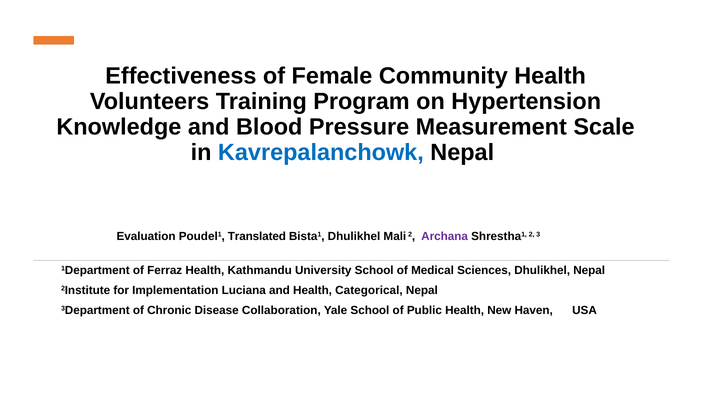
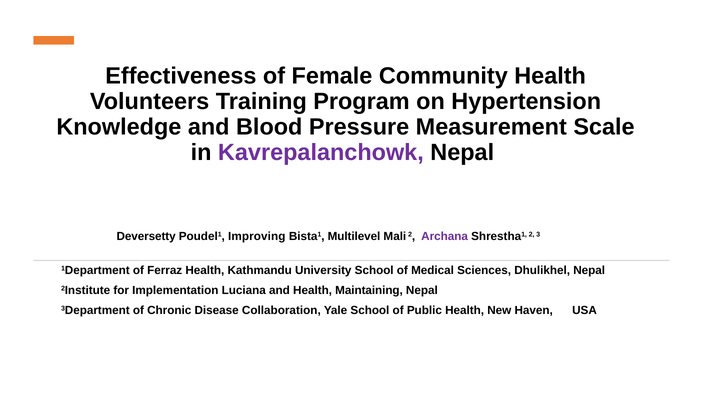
Kavrepalanchowk colour: blue -> purple (321, 152)
Evaluation: Evaluation -> Deversetty (146, 236)
Translated: Translated -> Improving (257, 236)
Bista1 Dhulikhel: Dhulikhel -> Multilevel (354, 236)
Categorical: Categorical -> Maintaining (369, 290)
